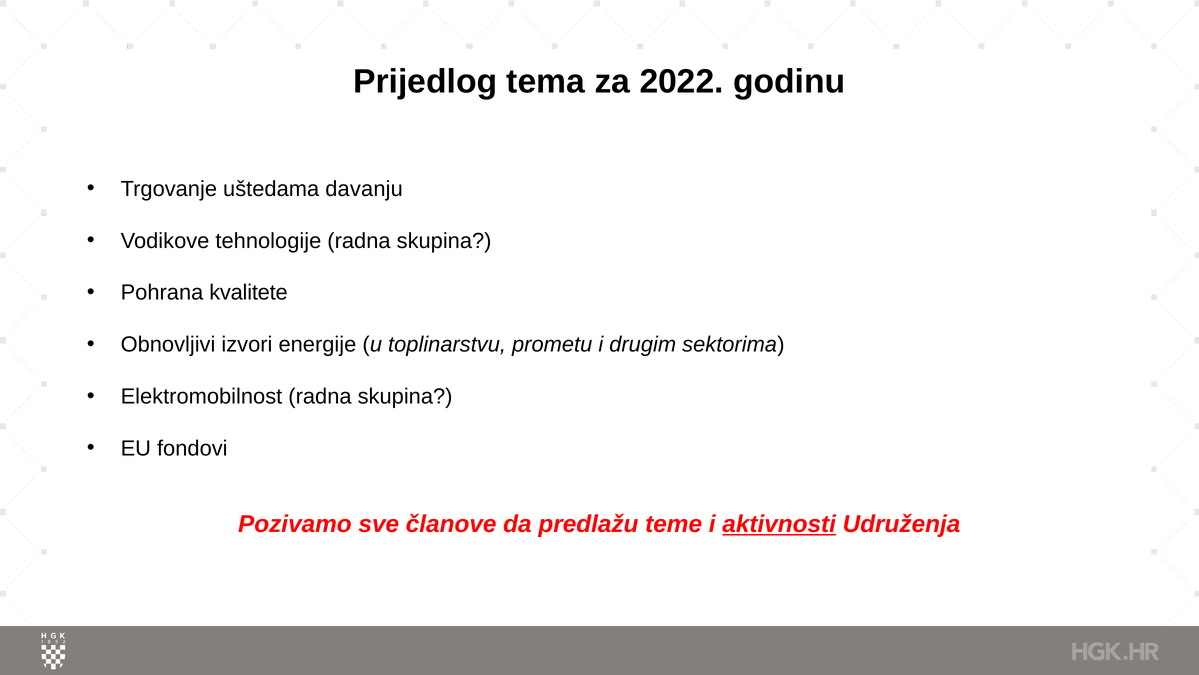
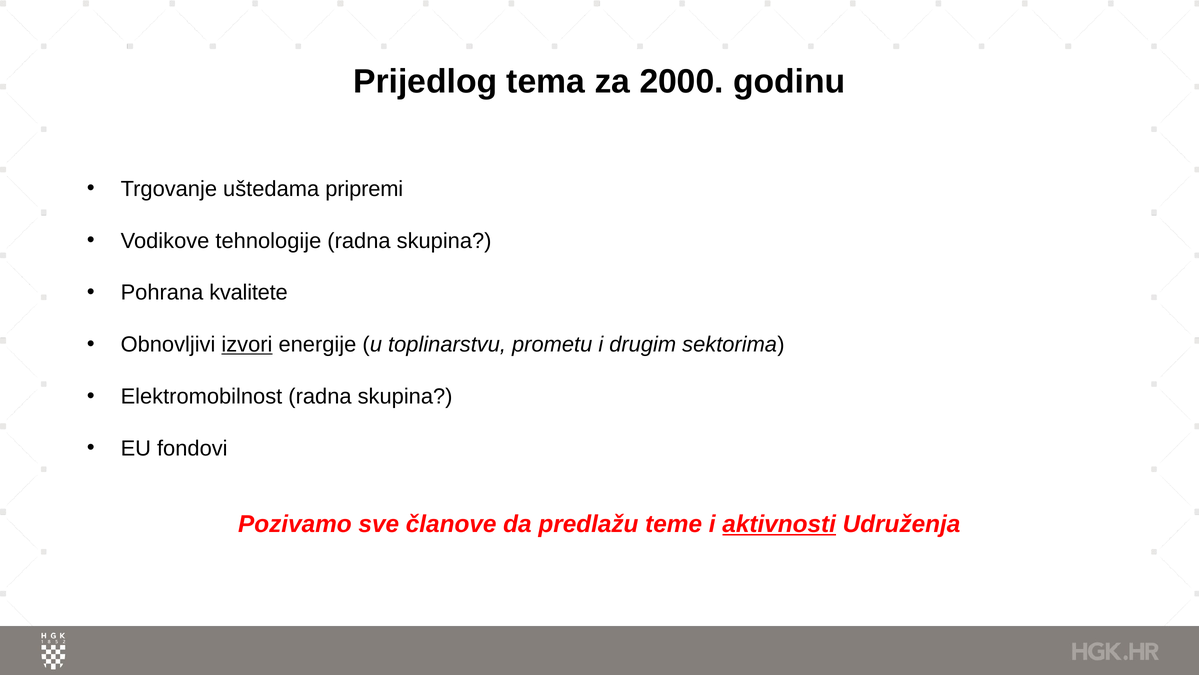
2022: 2022 -> 2000 (682, 81)
davanju: davanju -> pripremi (364, 189)
izvori underline: none -> present (247, 344)
